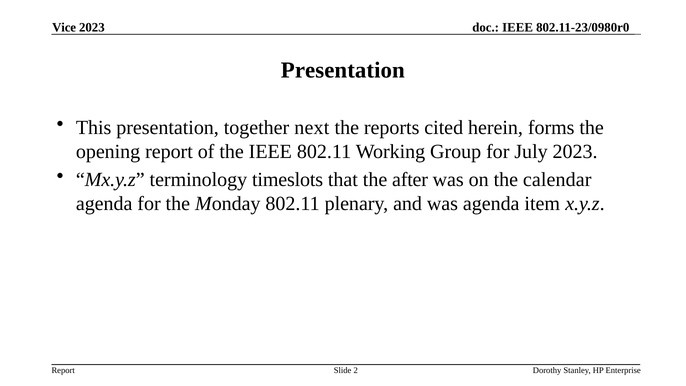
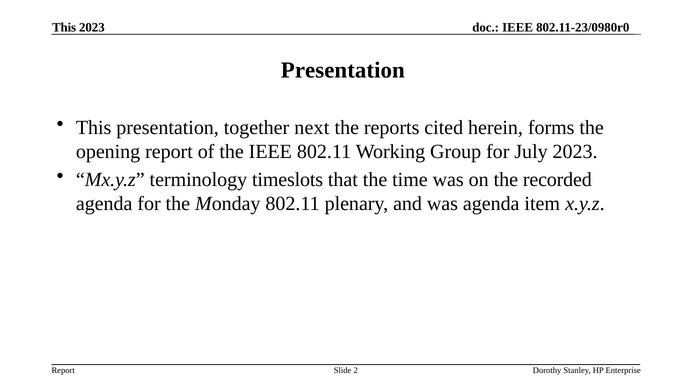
Vice: Vice -> This (64, 27)
after: after -> time (410, 180)
calendar: calendar -> recorded (557, 180)
